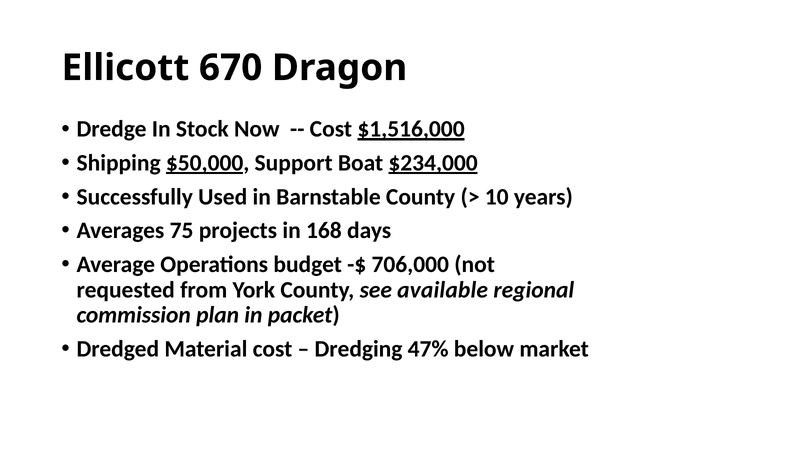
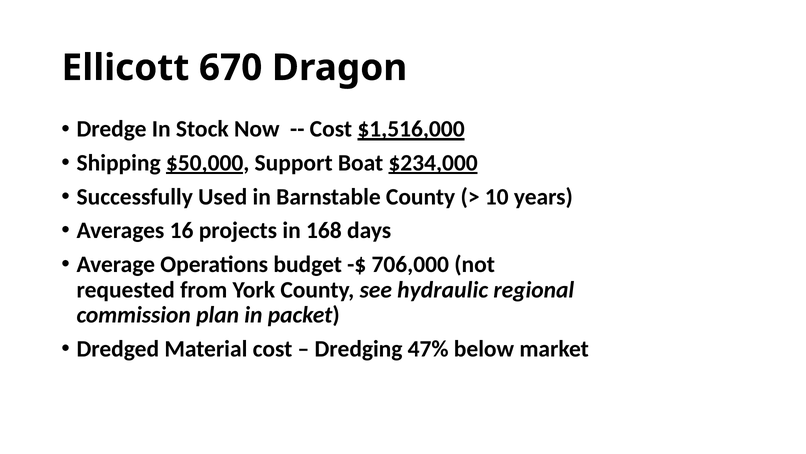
75: 75 -> 16 (182, 230)
available: available -> hydraulic (443, 289)
